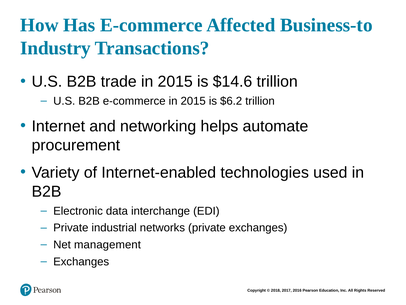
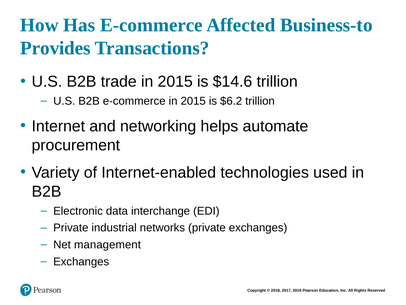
Industry: Industry -> Provides (55, 48)
